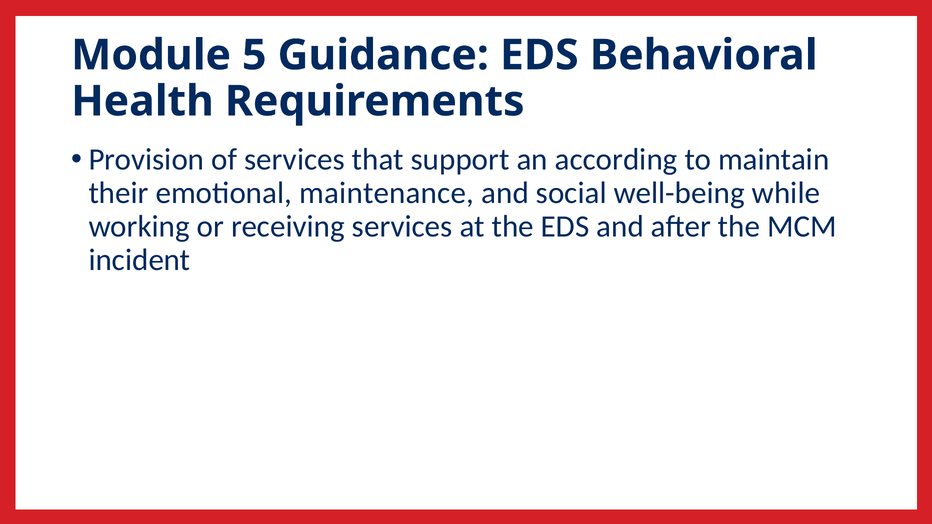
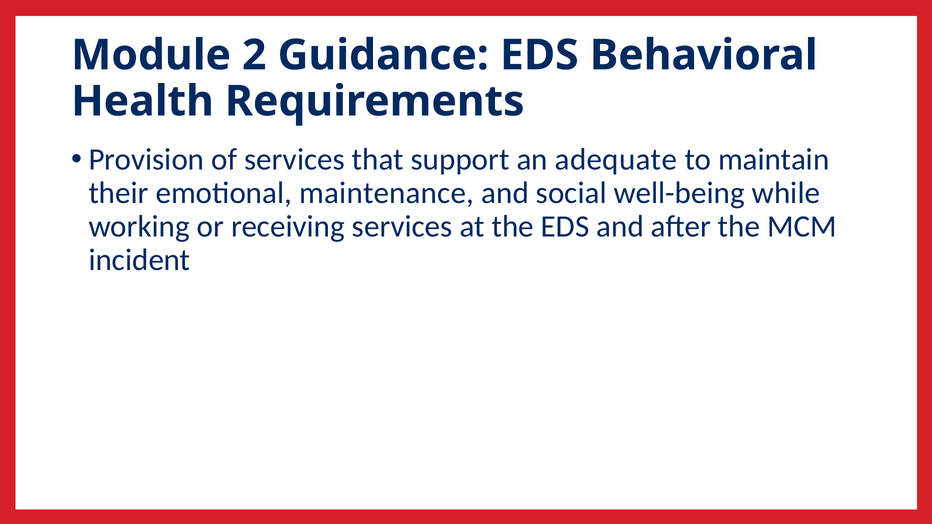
5: 5 -> 2 (254, 55)
according: according -> adequate (616, 160)
